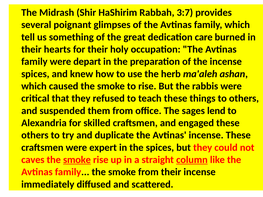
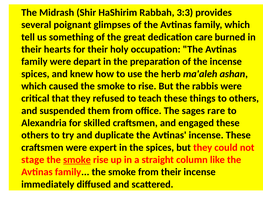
3:7: 3:7 -> 3:3 (185, 13)
lend: lend -> rare (216, 111)
caves: caves -> stage (33, 160)
column underline: present -> none (192, 160)
